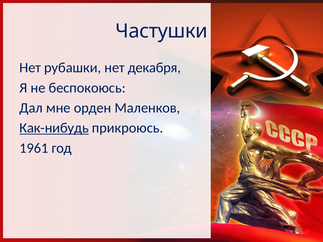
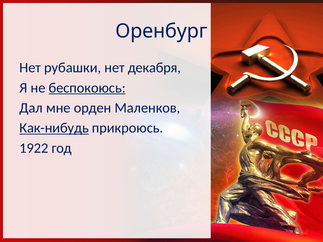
Частушки: Частушки -> Оренбург (161, 31)
беспокоюсь underline: none -> present (87, 88)
1961: 1961 -> 1922 (34, 148)
